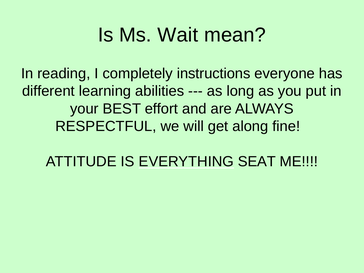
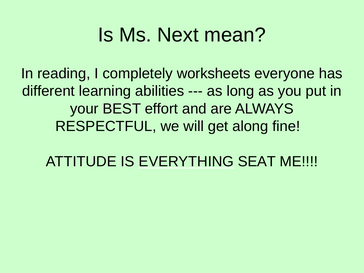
Wait: Wait -> Next (178, 35)
instructions: instructions -> worksheets (214, 74)
